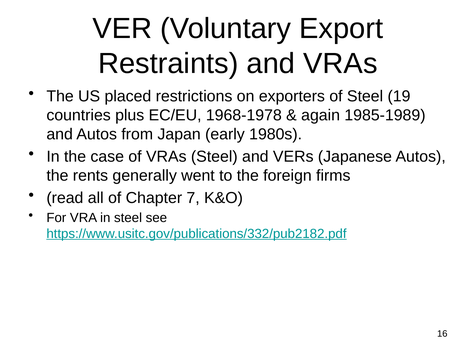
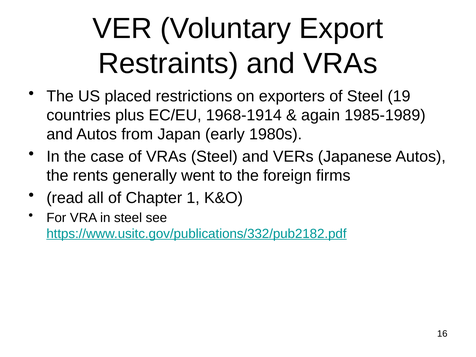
1968-1978: 1968-1978 -> 1968-1914 (244, 115)
7: 7 -> 1 (193, 198)
